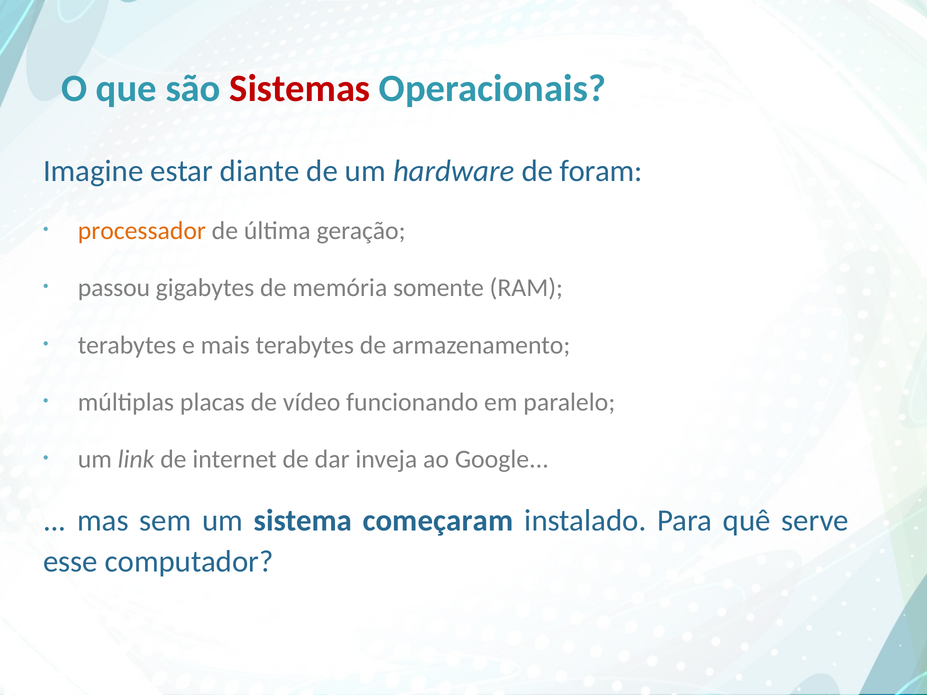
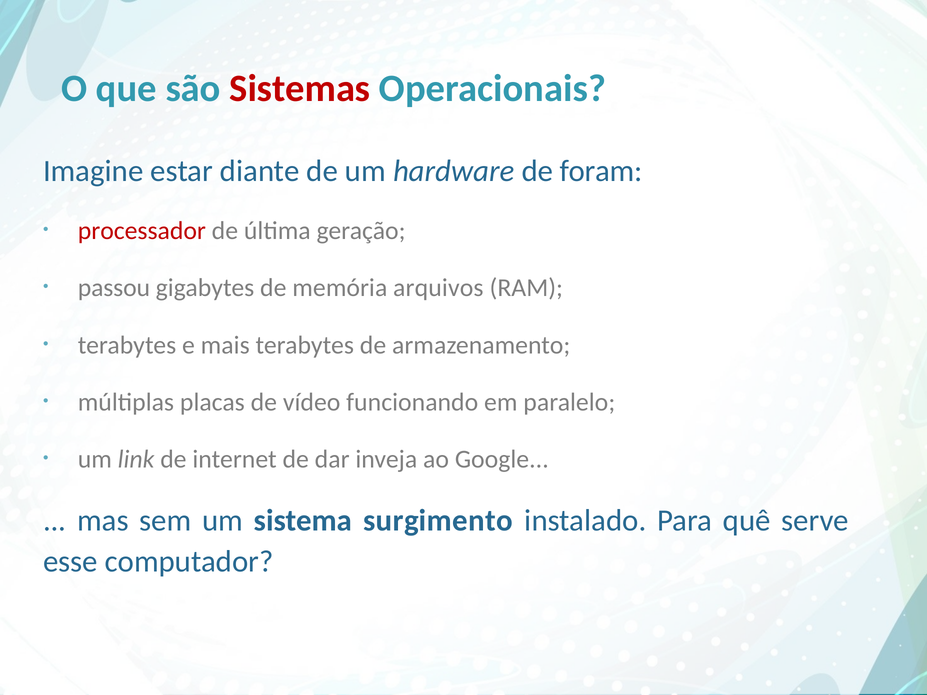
processador colour: orange -> red (142, 231)
somente: somente -> arquivos (438, 288)
começaram: começaram -> surgimento (438, 521)
